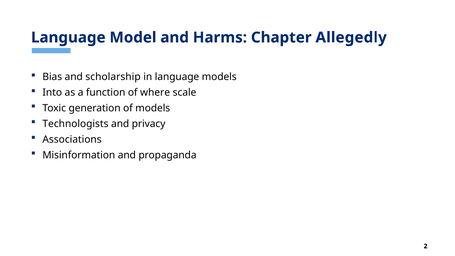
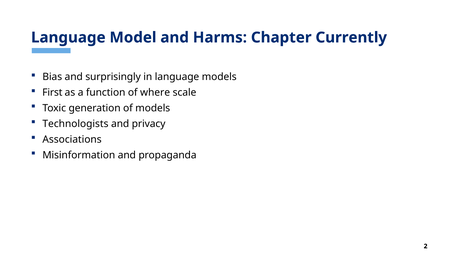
Allegedly: Allegedly -> Currently (351, 37)
scholarship: scholarship -> surprisingly (113, 77)
Into: Into -> First (52, 92)
